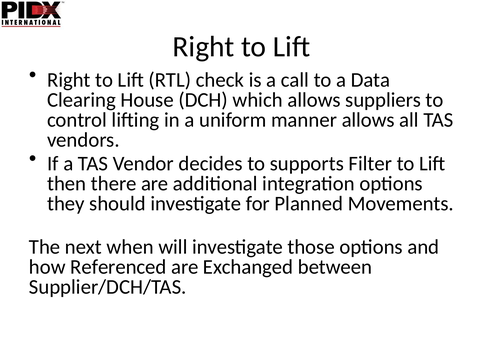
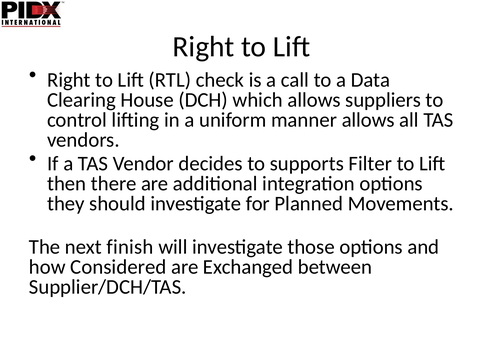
when: when -> finish (130, 246)
Referenced: Referenced -> Considered (118, 266)
